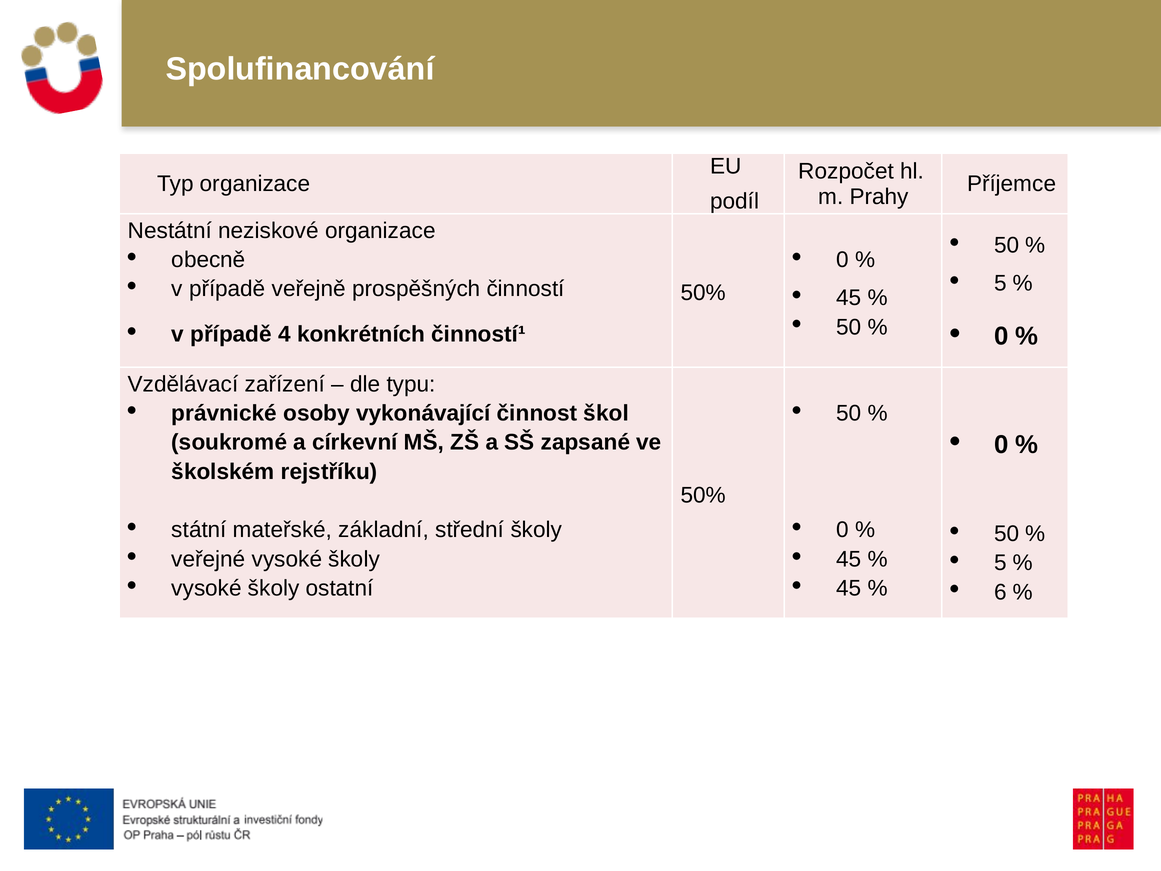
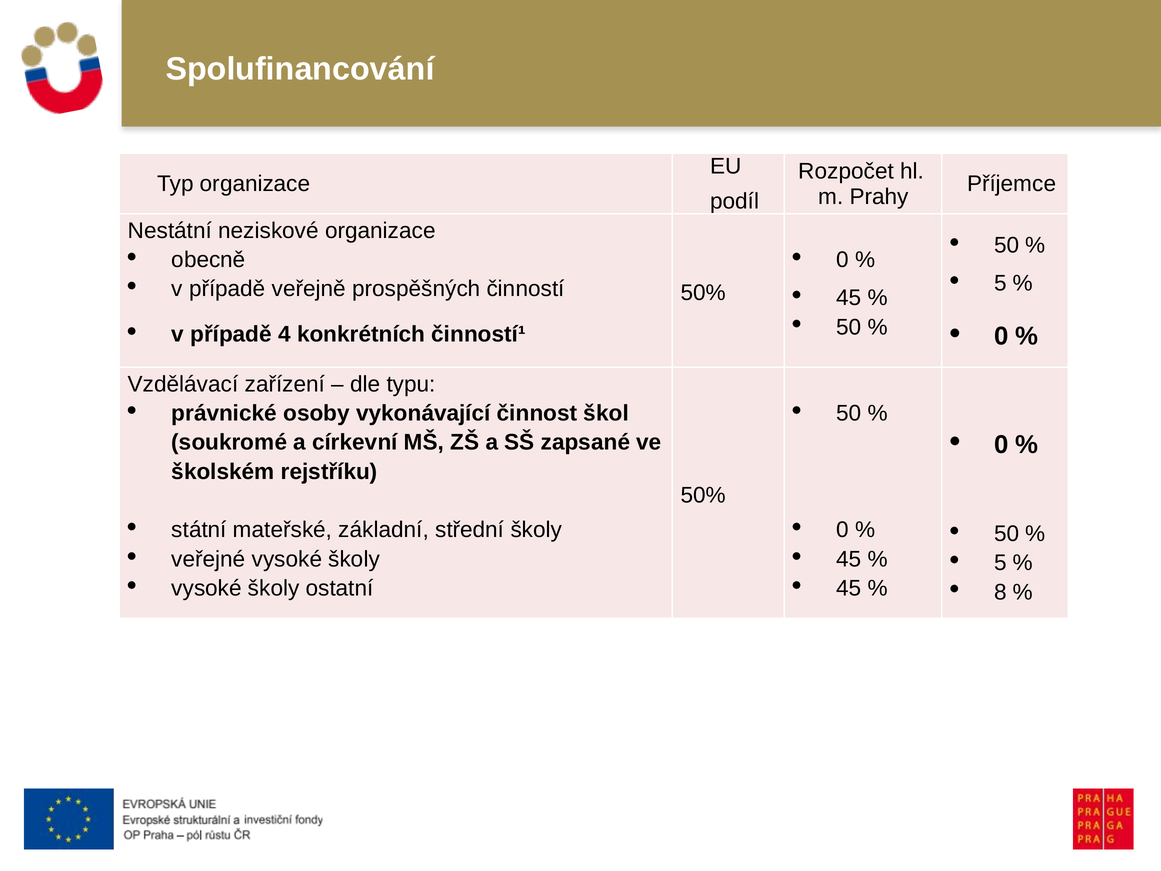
6: 6 -> 8 (1000, 592)
